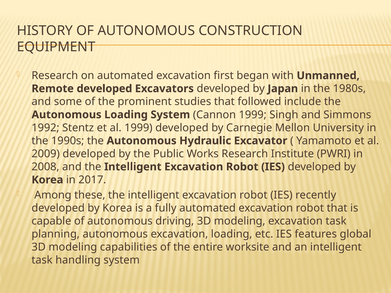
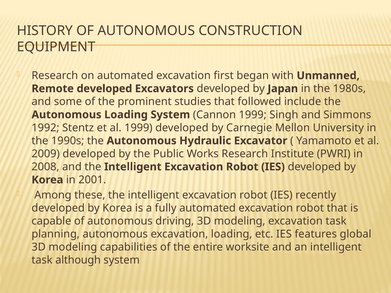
2017: 2017 -> 2001 (92, 180)
handling: handling -> although (78, 260)
